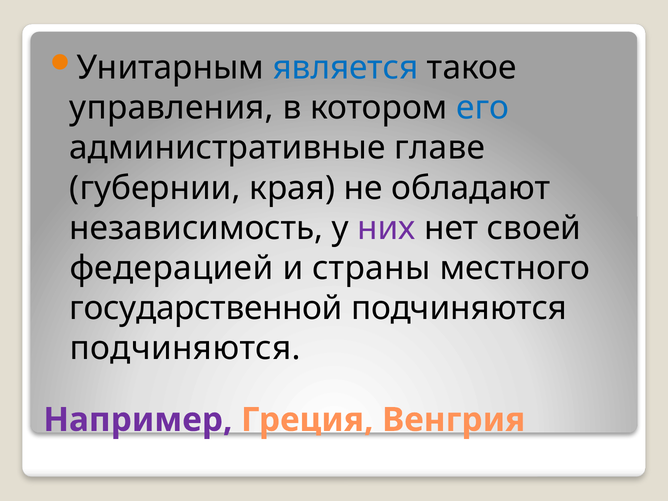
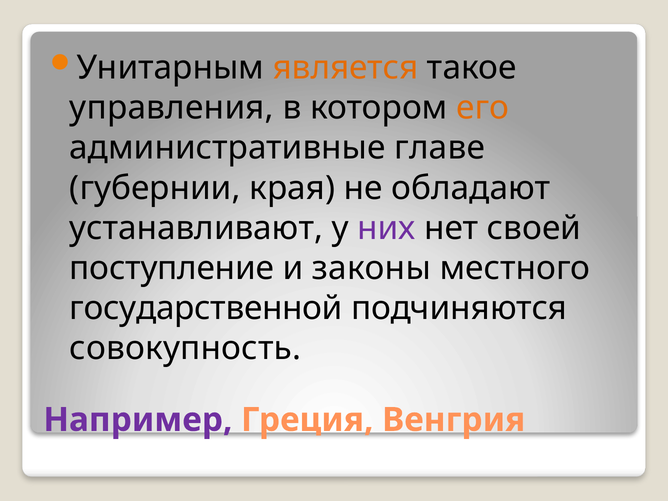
является colour: blue -> orange (346, 68)
его colour: blue -> orange (483, 108)
независимость: независимость -> устанавливают (196, 228)
федерацией: федерацией -> поступление (172, 268)
страны: страны -> законы (371, 268)
подчиняются: подчиняются -> совокупность (185, 348)
